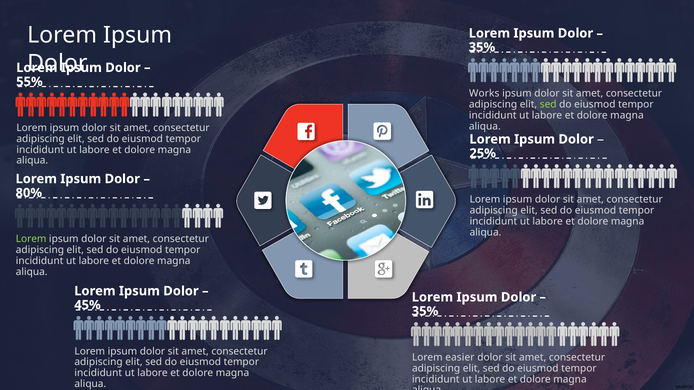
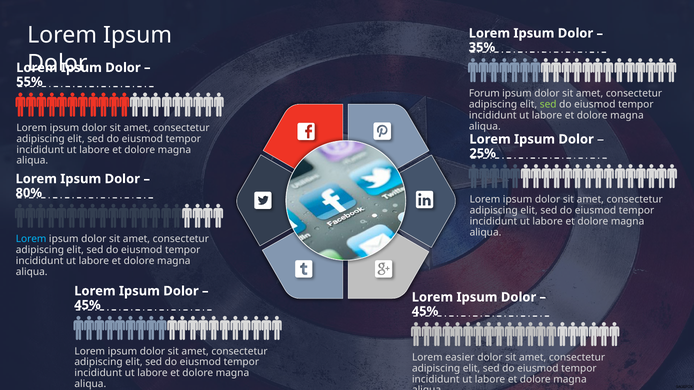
Works: Works -> Forum (484, 94)
Lorem colour: light green -> light blue (31, 239)
35%: 35% -> 45% (425, 311)
